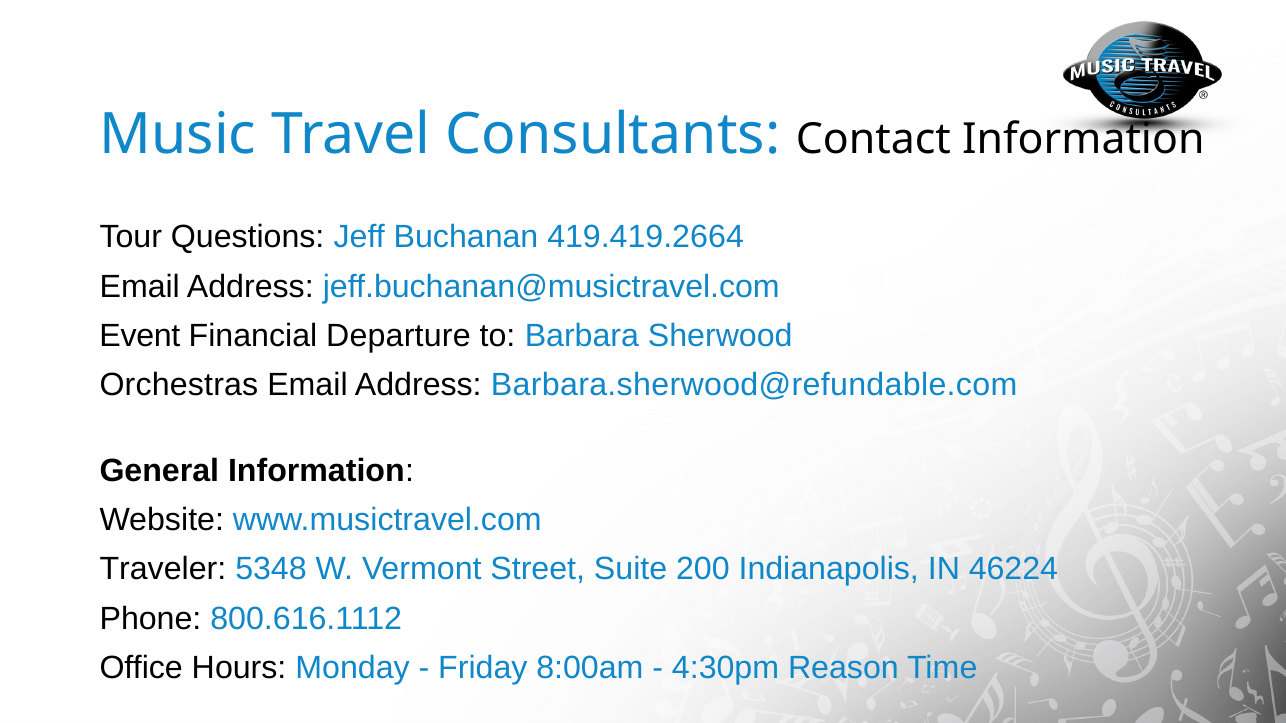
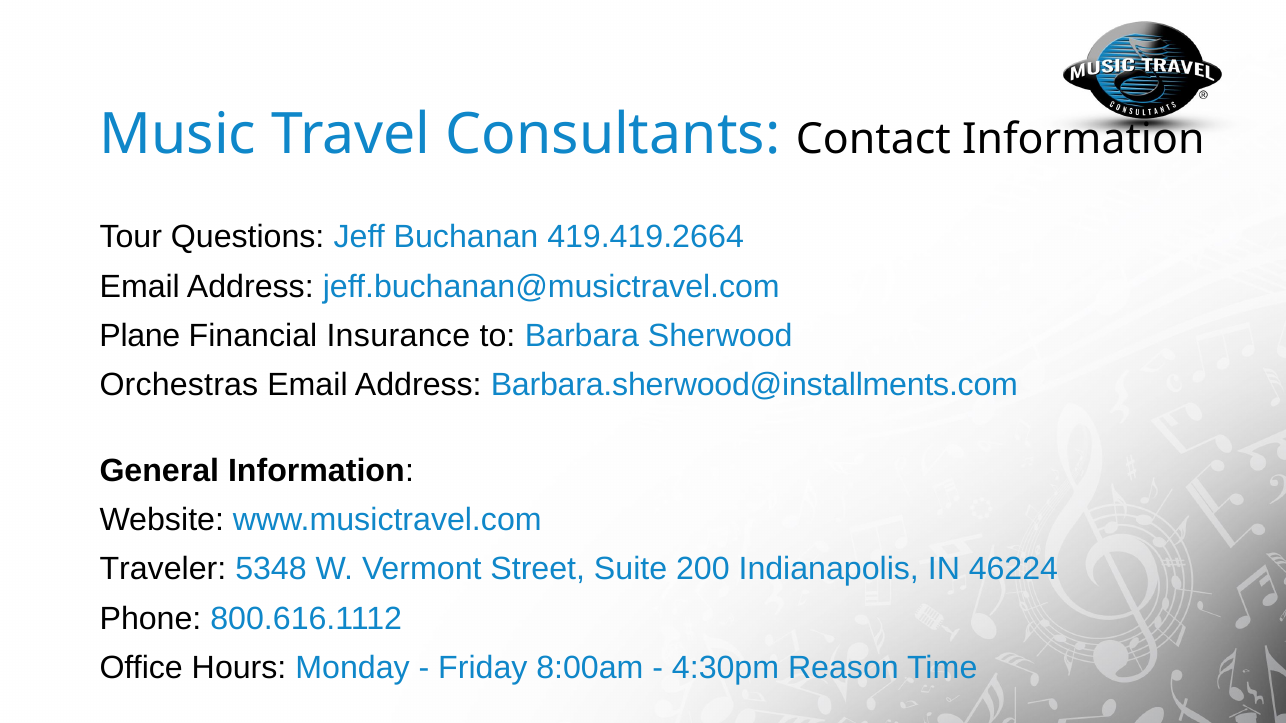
Event: Event -> Plane (140, 336)
Departure: Departure -> Insurance (398, 336)
Barbara.sherwood@refundable.com: Barbara.sherwood@refundable.com -> Barbara.sherwood@installments.com (754, 385)
